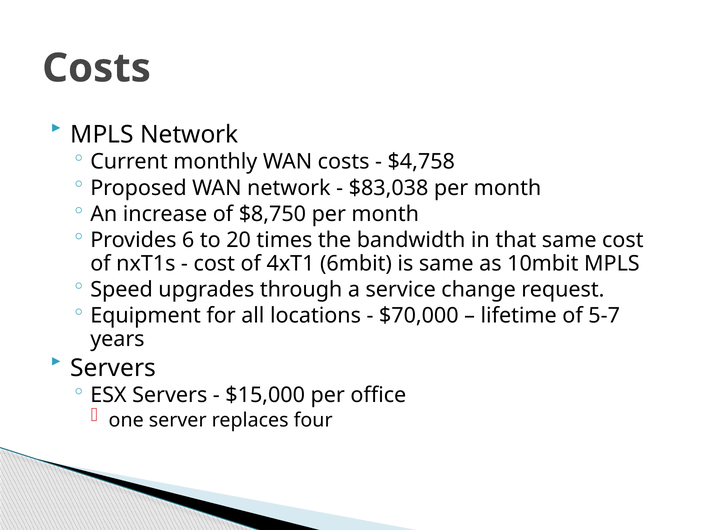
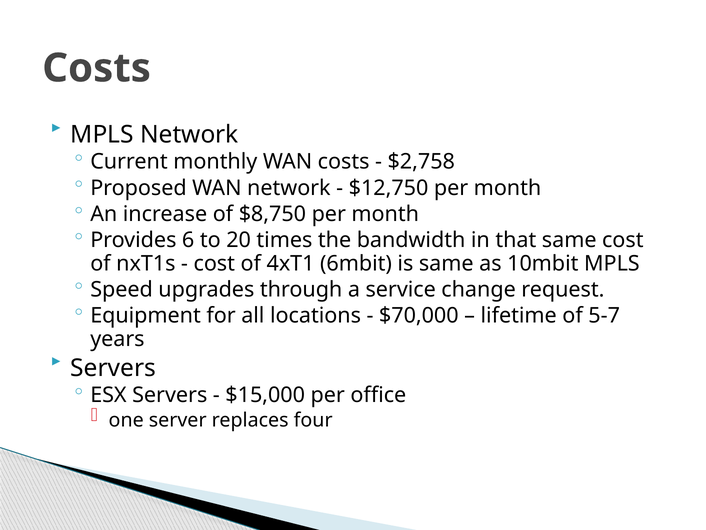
$4,758: $4,758 -> $2,758 (421, 162)
$83,038: $83,038 -> $12,750 (389, 188)
